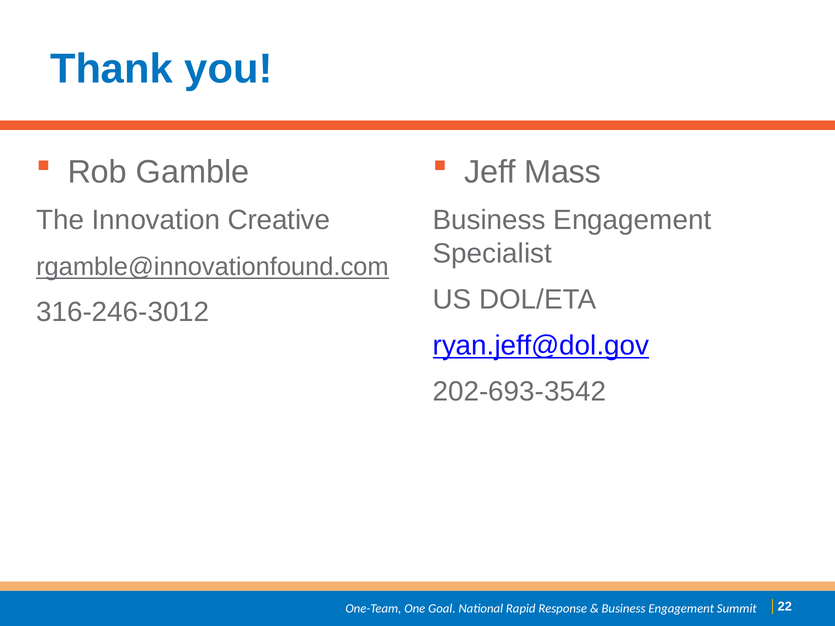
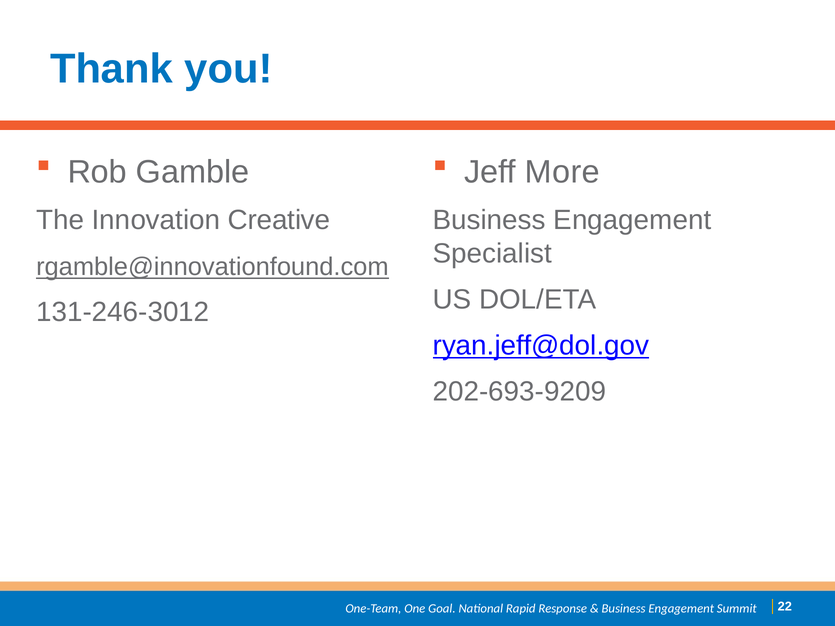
Mass: Mass -> More (562, 172)
316-246-3012: 316-246-3012 -> 131-246-3012 (123, 312)
202-693-3542: 202-693-3542 -> 202-693-9209 (519, 392)
